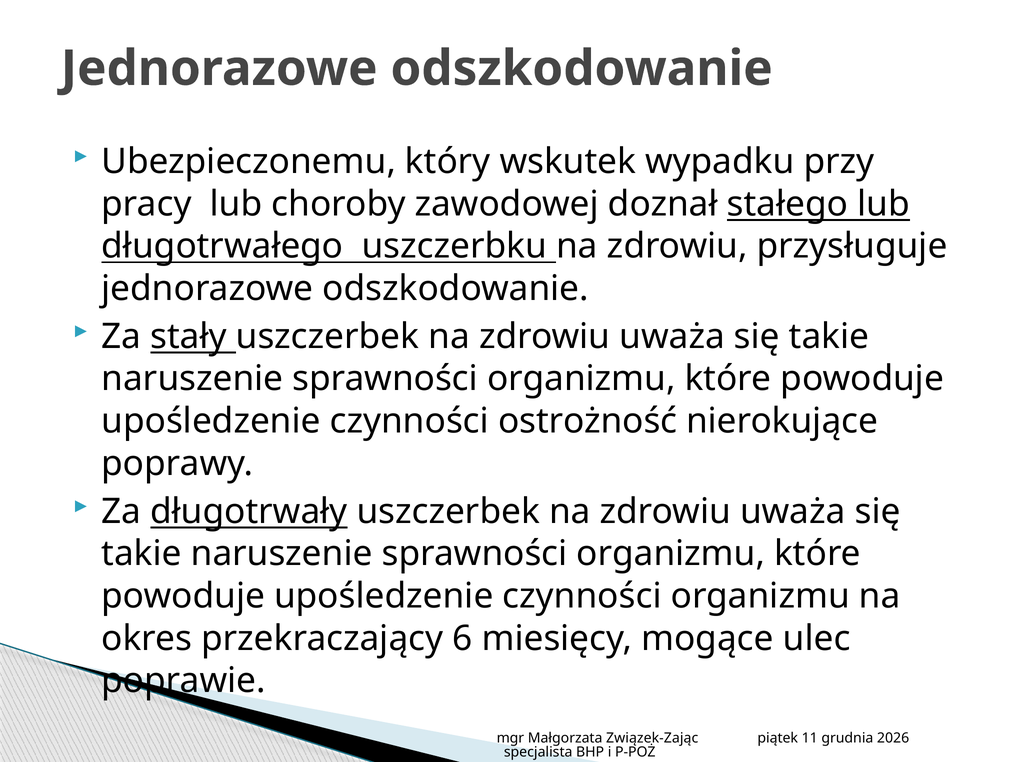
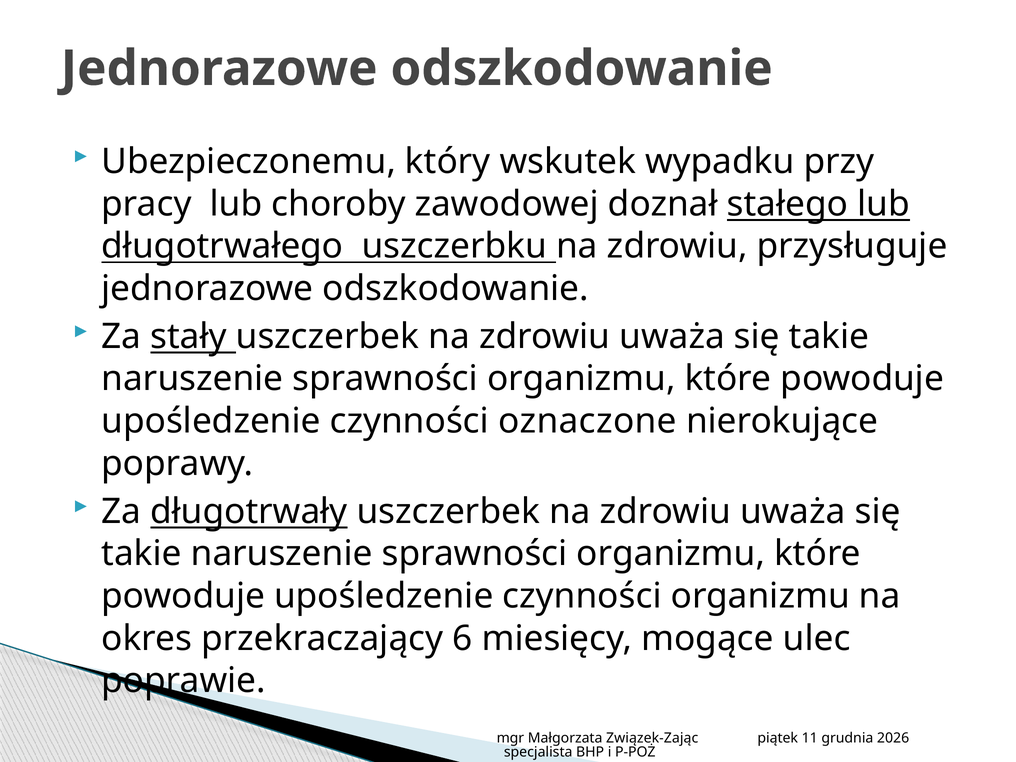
ostrożność: ostrożność -> oznaczone (587, 421)
